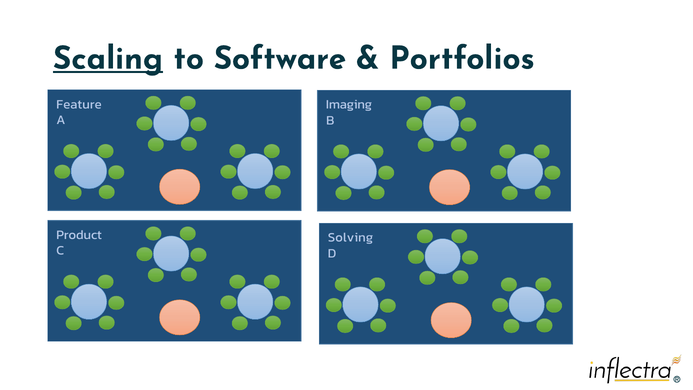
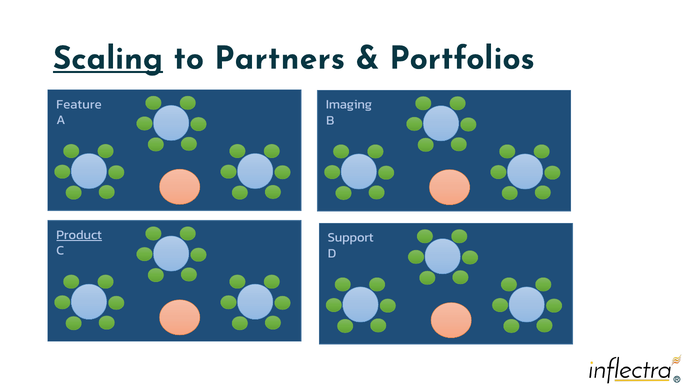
Software: Software -> Partners (280, 58)
Product underline: none -> present (79, 235)
Solving: Solving -> Support (351, 238)
